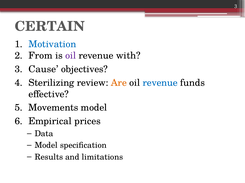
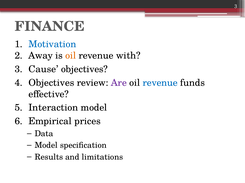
CERTAIN: CERTAIN -> FINANCE (50, 27)
From: From -> Away (41, 56)
oil colour: purple -> orange (71, 56)
Sterilizing: Sterilizing -> Objectives (51, 83)
Are colour: orange -> purple (119, 83)
Movements: Movements -> Interaction (53, 108)
